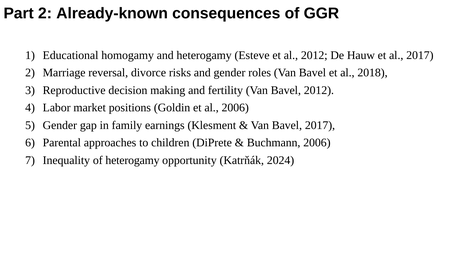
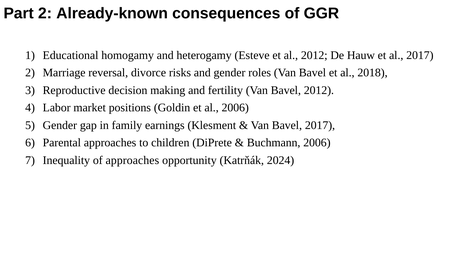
of heterogamy: heterogamy -> approaches (132, 160)
